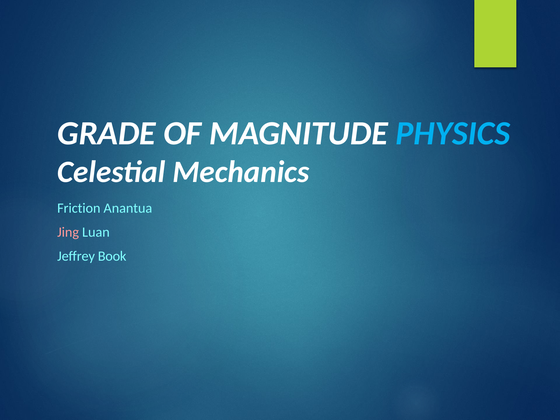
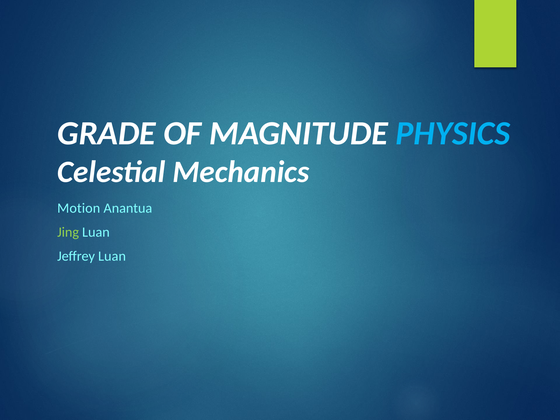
Friction: Friction -> Motion (79, 208)
Jing colour: pink -> light green (68, 232)
Jeffrey Book: Book -> Luan (112, 256)
